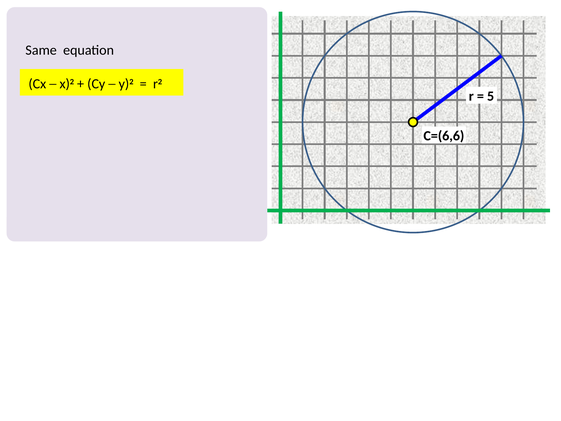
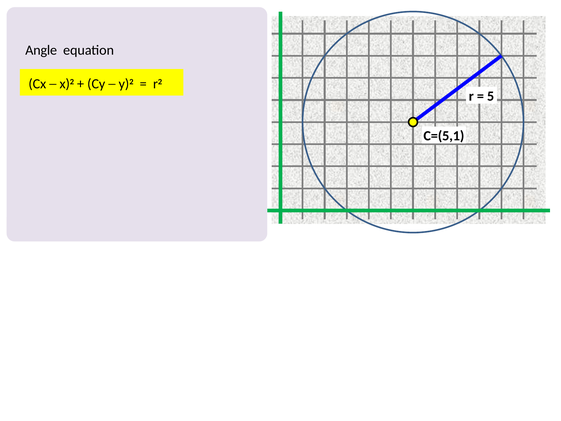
Same: Same -> Angle (41, 50)
C=(6,6: C=(6,6 -> C=(5,1 (444, 136)
